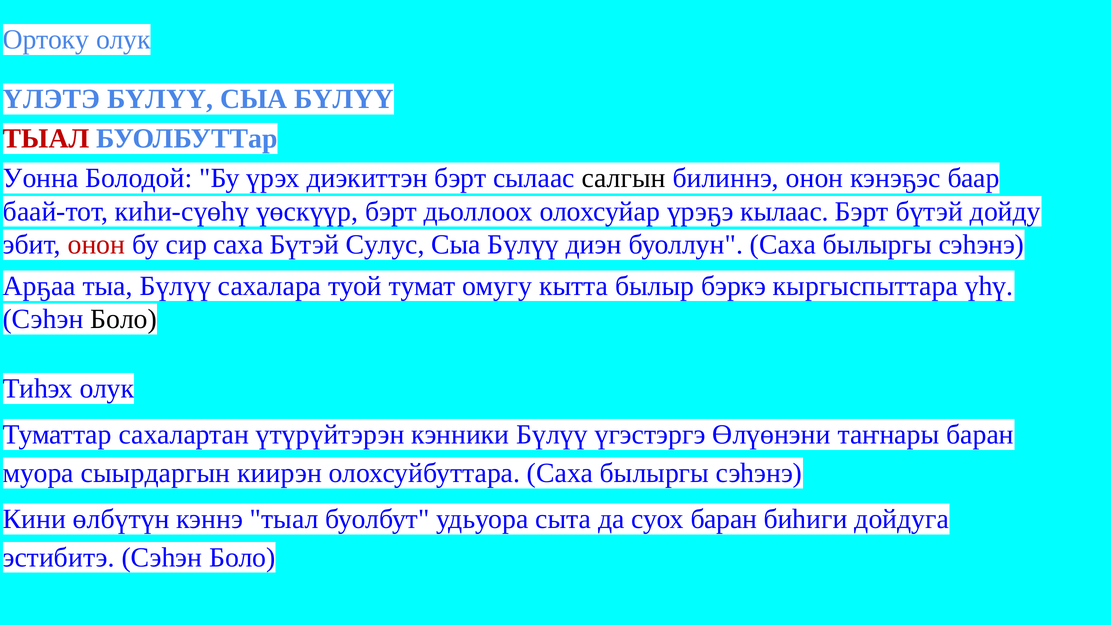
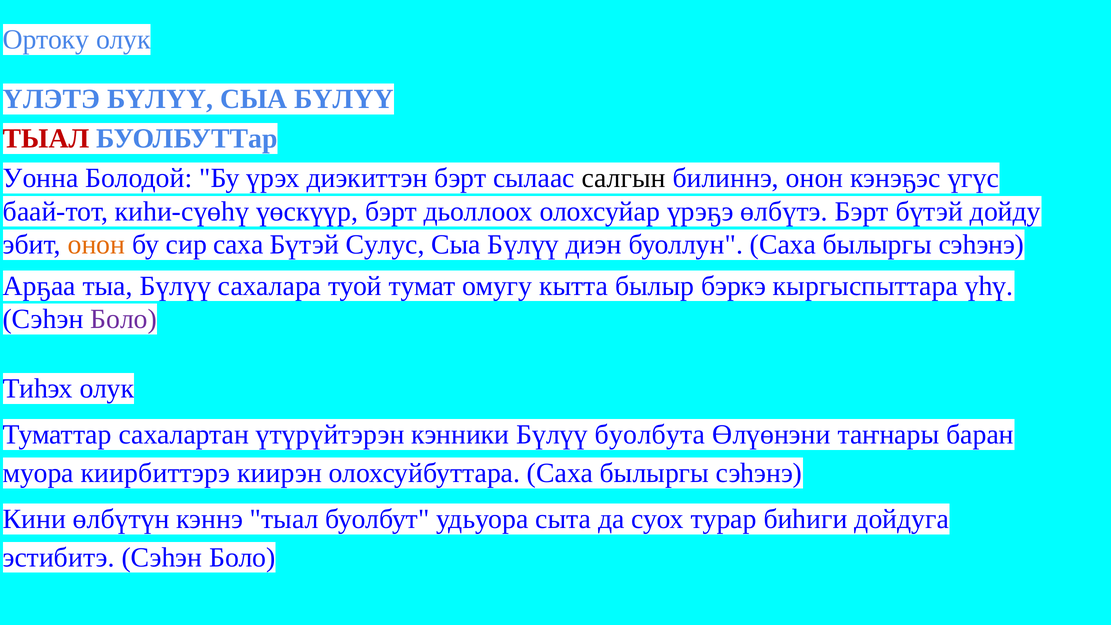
баар: баар -> үгүс (973, 178)
кылаас: кылаас -> өлбүтэ (784, 211)
онон colour: red -> orange (96, 245)
Боло colour: black -> purple (124, 319)
үгэстэргэ: үгэстэргэ -> буолбута (650, 435)
сыырдаргын: сыырдаргын -> киирбиттэрэ (155, 473)
суох баран: баран -> турар (724, 519)
